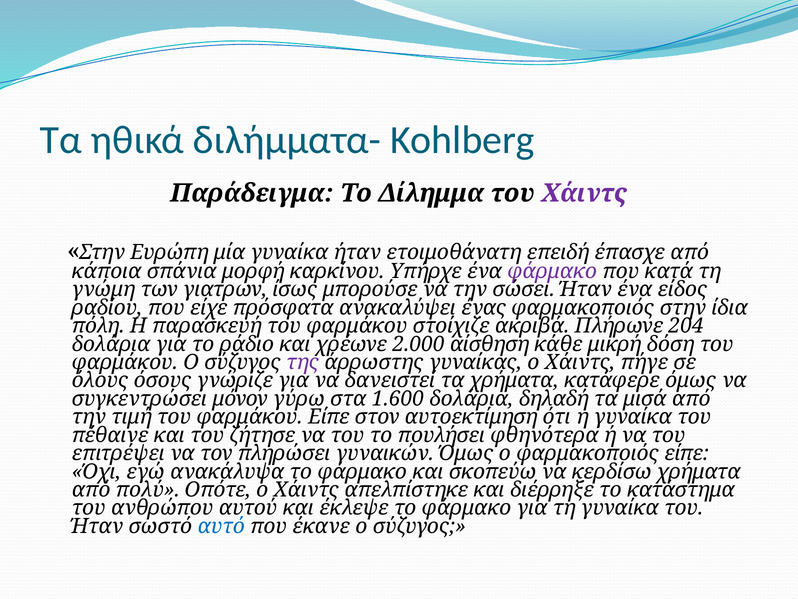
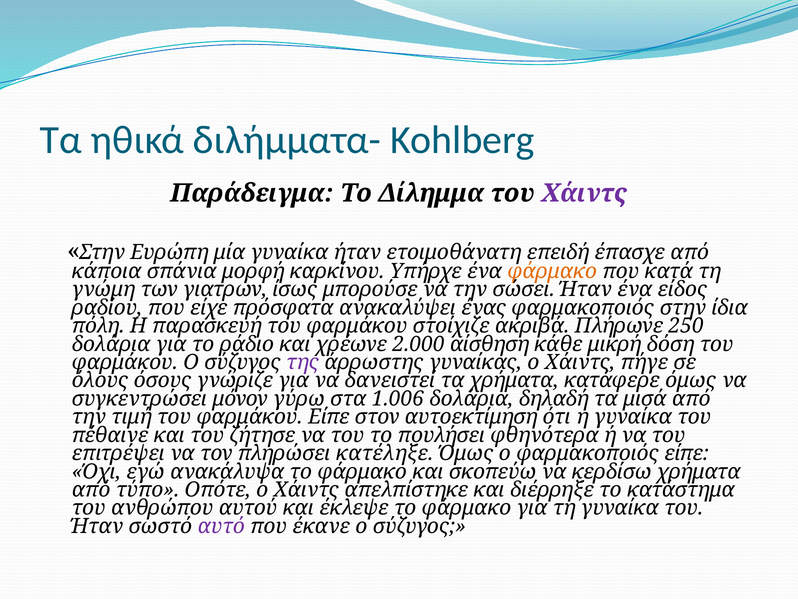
φάρμακο colour: purple -> orange (552, 271)
204: 204 -> 250 (686, 326)
1.600: 1.600 -> 1.006 (398, 398)
γυναικών: γυναικών -> κατέληξε (385, 453)
πολύ: πολύ -> τύπο (148, 489)
αυτό colour: blue -> purple (221, 526)
